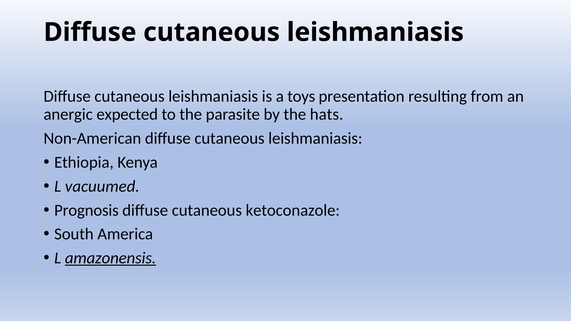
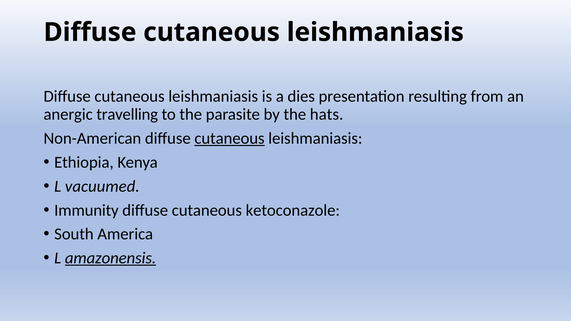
toys: toys -> dies (301, 97)
expected: expected -> travelling (127, 115)
cutaneous underline: none -> present (230, 138)
Prognosis: Prognosis -> Immunity (86, 210)
